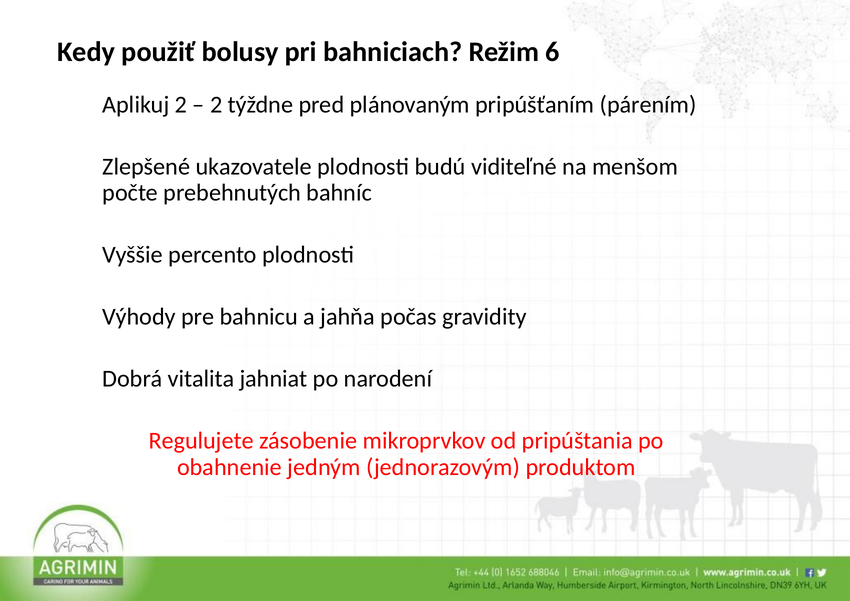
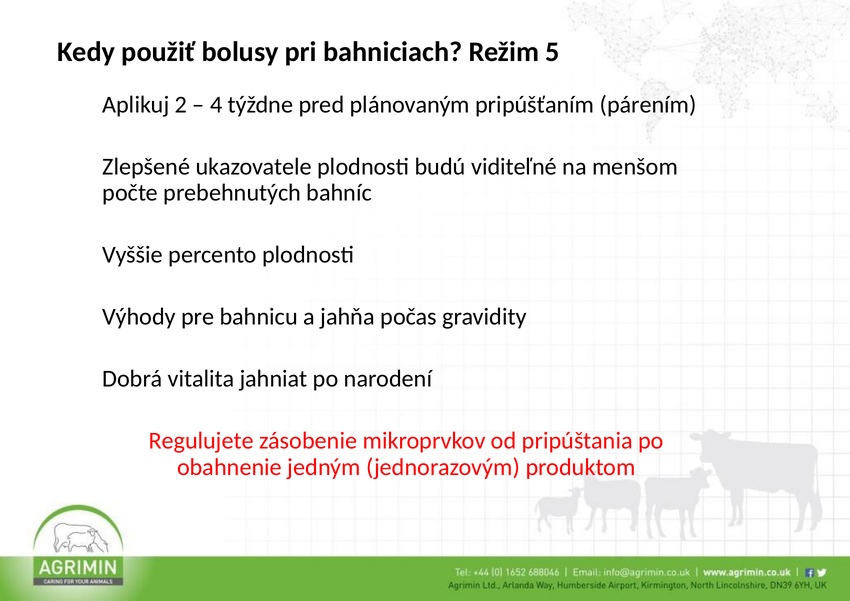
6: 6 -> 5 (553, 52)
2: 2 -> 4 (216, 105)
